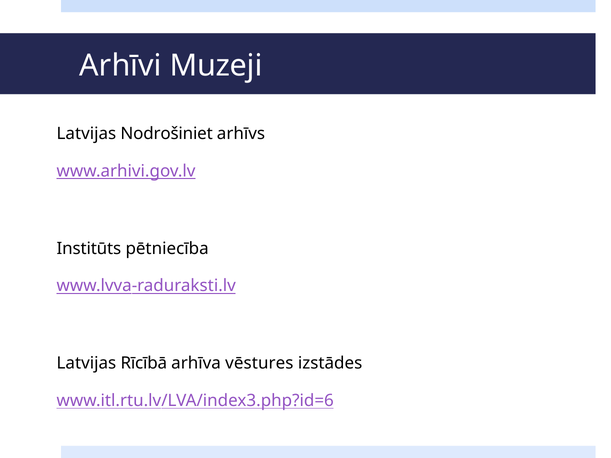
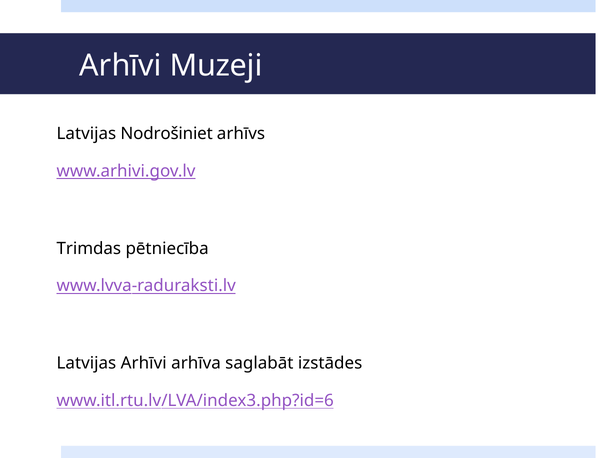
Institūts: Institūts -> Trimdas (89, 249)
Latvijas Rīcībā: Rīcībā -> Arhīvi (144, 363)
vēstures: vēstures -> saglabāt (259, 363)
